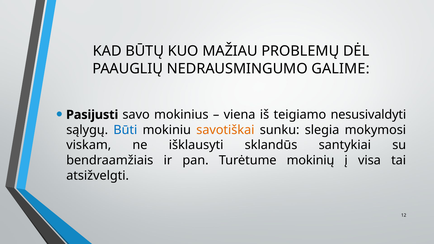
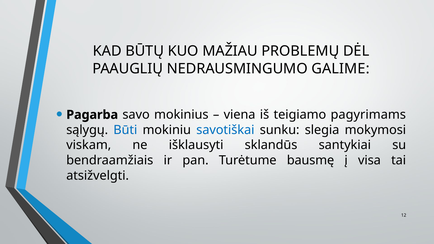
Pasijusti: Pasijusti -> Pagarba (92, 115)
nesusivaldyti: nesusivaldyti -> pagyrimams (368, 115)
savotiškai colour: orange -> blue (225, 130)
mokinių: mokinių -> bausmę (311, 160)
